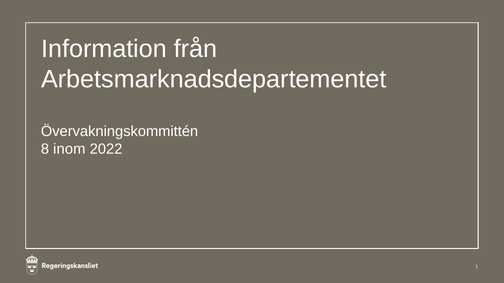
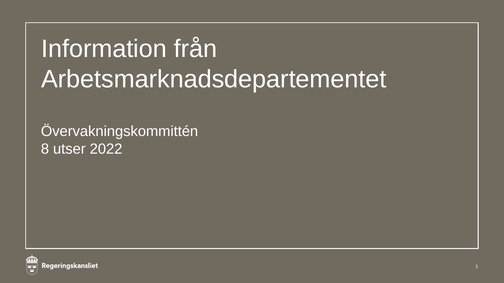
inom: inom -> utser (69, 149)
